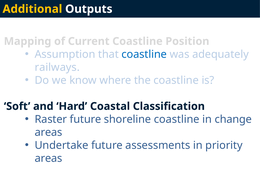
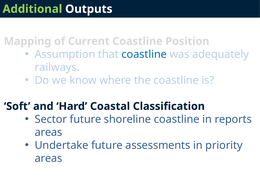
Additional colour: yellow -> light green (32, 9)
Raster: Raster -> Sector (51, 119)
change: change -> reports (233, 119)
